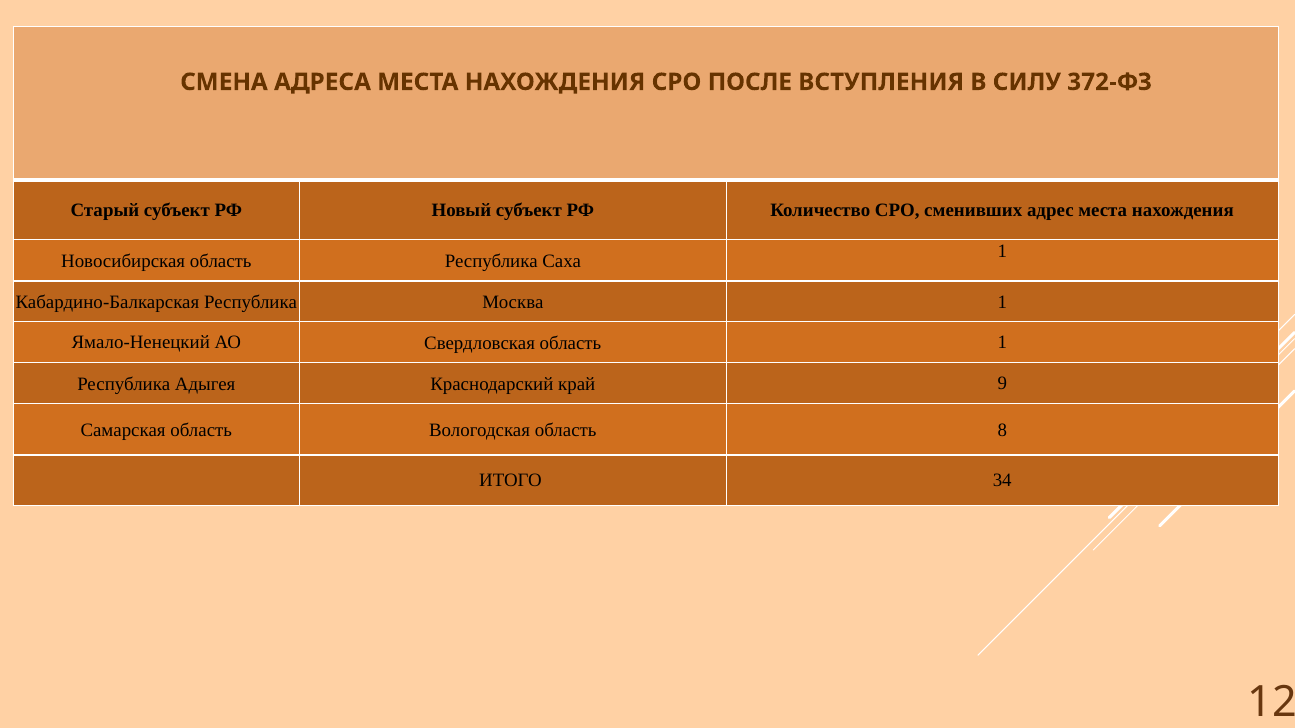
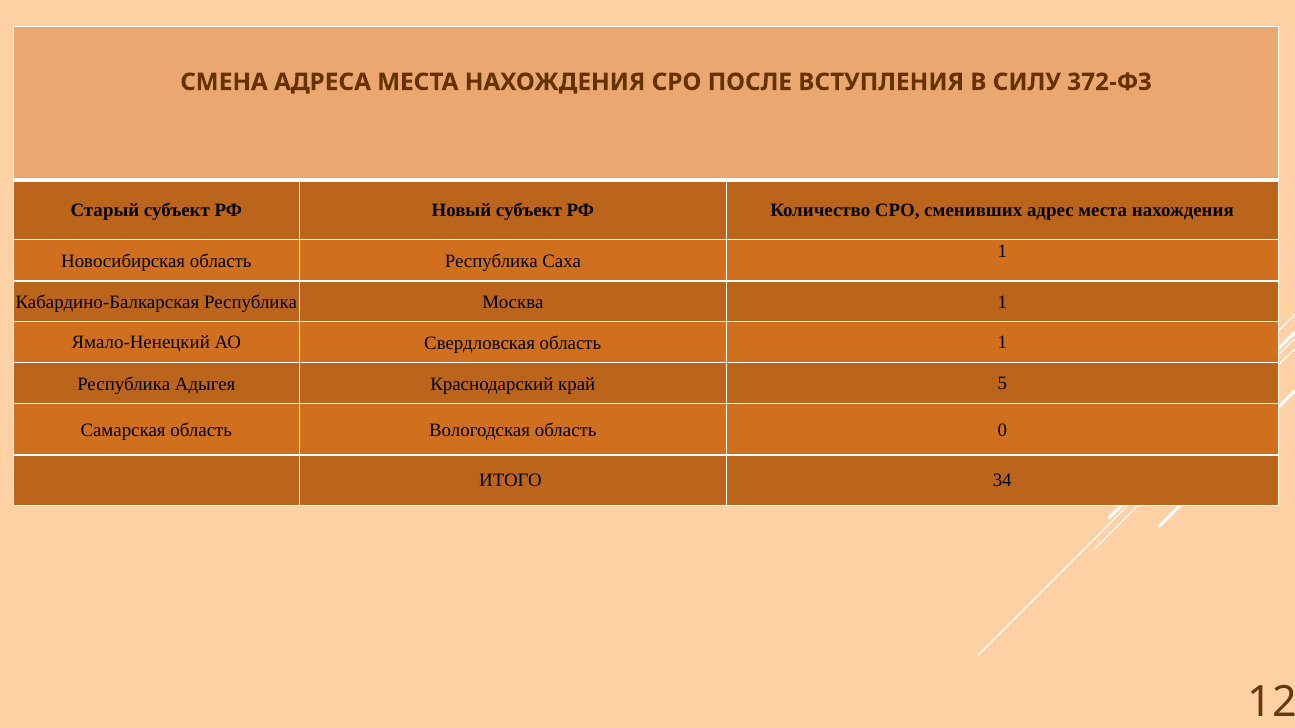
9: 9 -> 5 (1002, 384)
8: 8 -> 0 (1002, 430)
